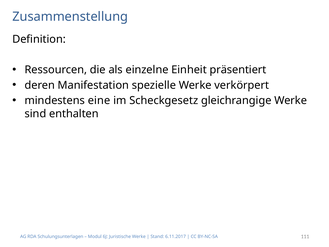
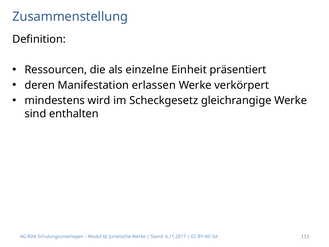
spezielle: spezielle -> erlassen (154, 85)
eine: eine -> wird (99, 100)
